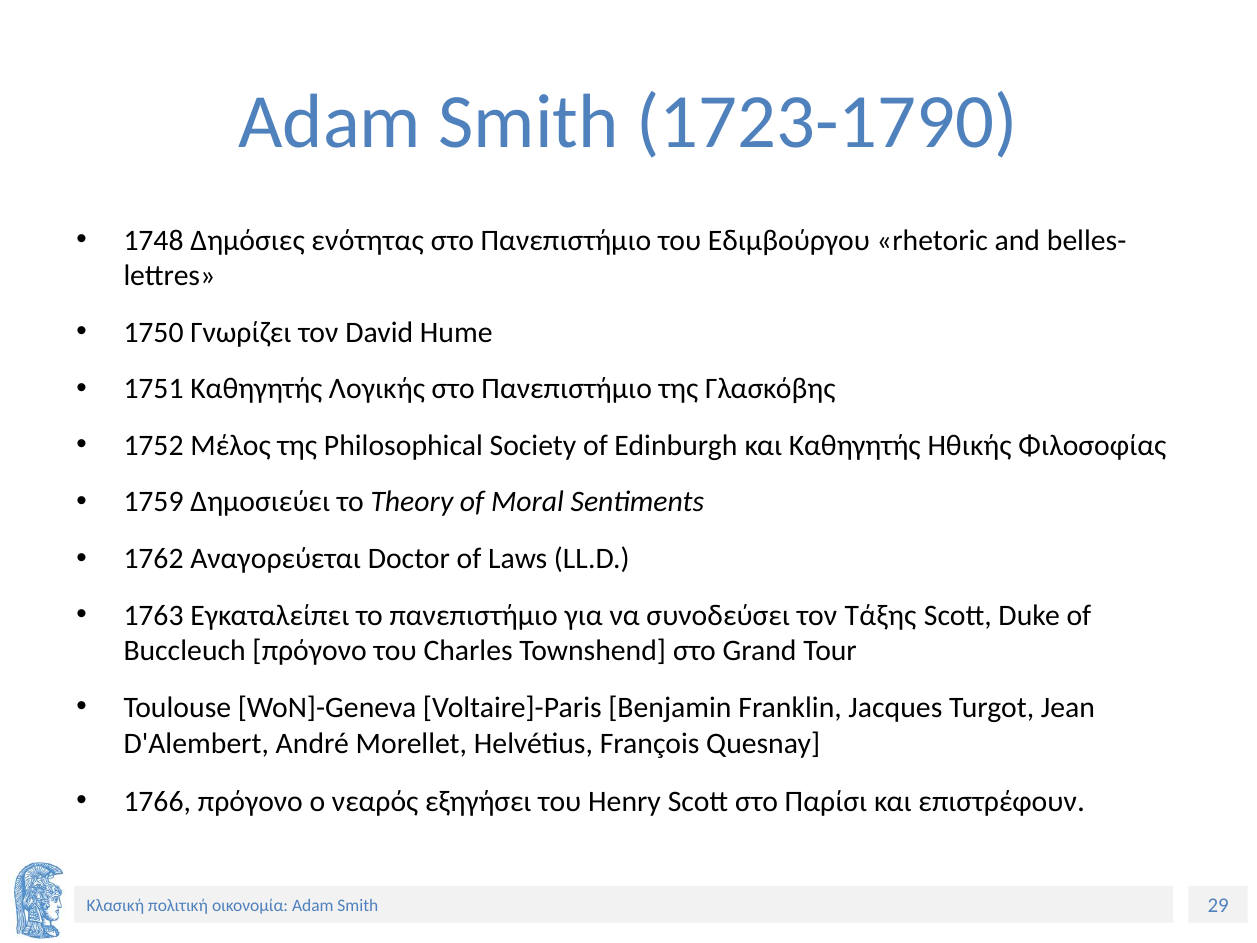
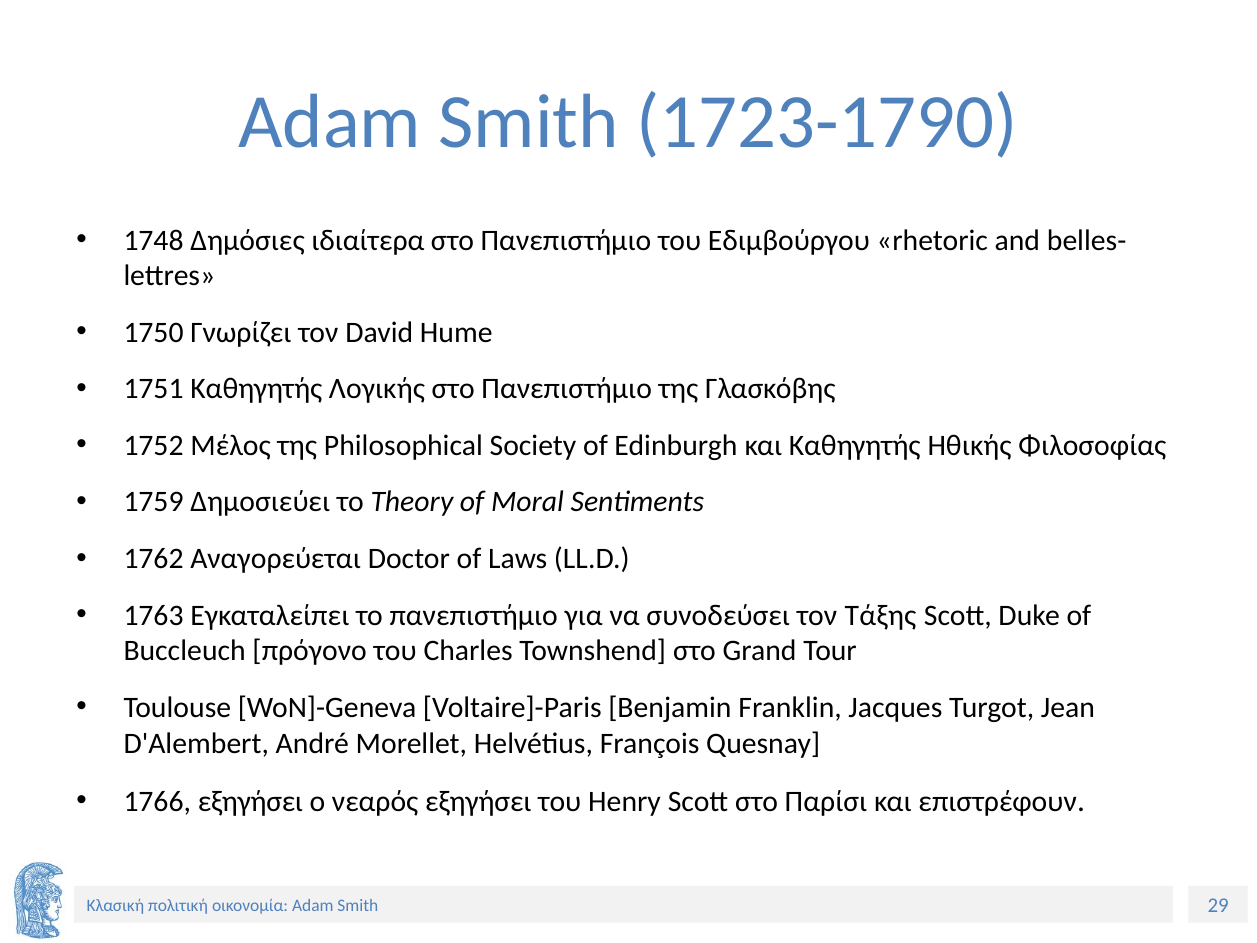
ενότητας: ενότητας -> ιδιαίτερα (368, 240)
1766 πρόγονο: πρόγονο -> εξηγήσει (251, 801)
